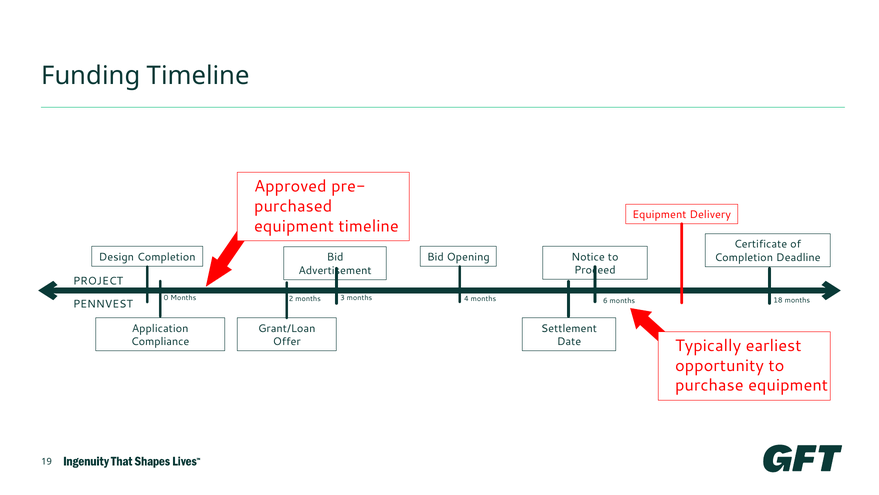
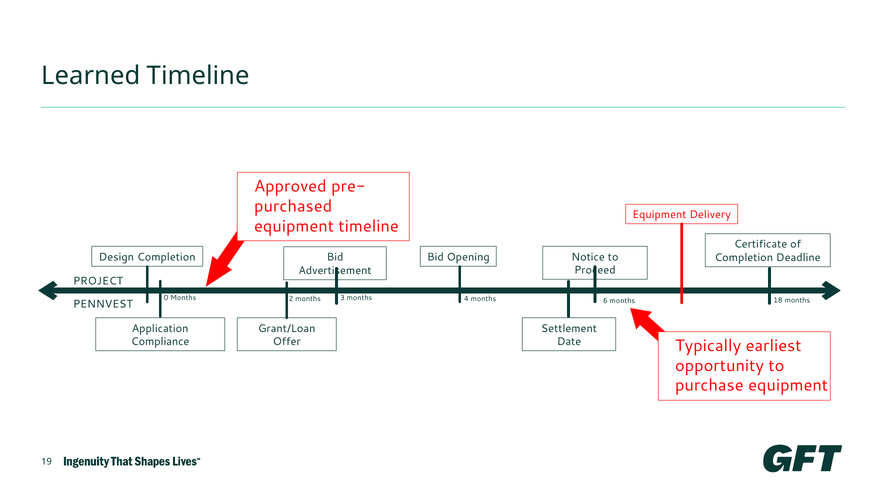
Funding: Funding -> Learned (91, 76)
